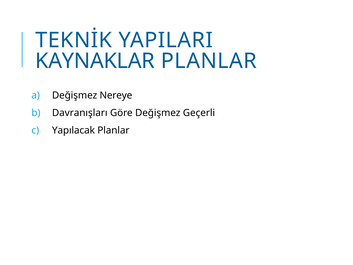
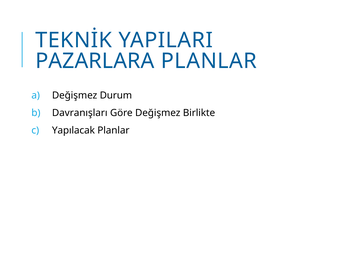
KAYNAKLAR: KAYNAKLAR -> PAZARLARA (95, 61)
Nereye: Nereye -> Durum (116, 95)
Geçerli: Geçerli -> Birlikte (199, 113)
